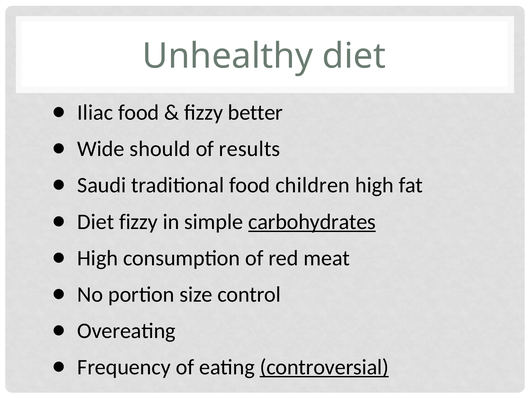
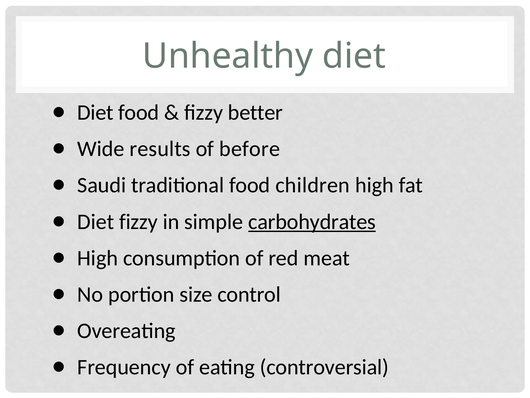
Iliac: Iliac -> Diet (95, 112)
should: should -> results (160, 149)
results: results -> before (250, 149)
controversial underline: present -> none (324, 367)
